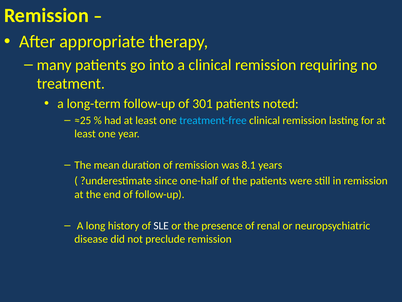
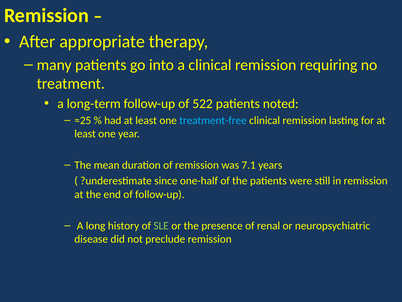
301: 301 -> 522 (203, 103)
8.1: 8.1 -> 7.1 (249, 165)
SLE colour: white -> light green (161, 225)
